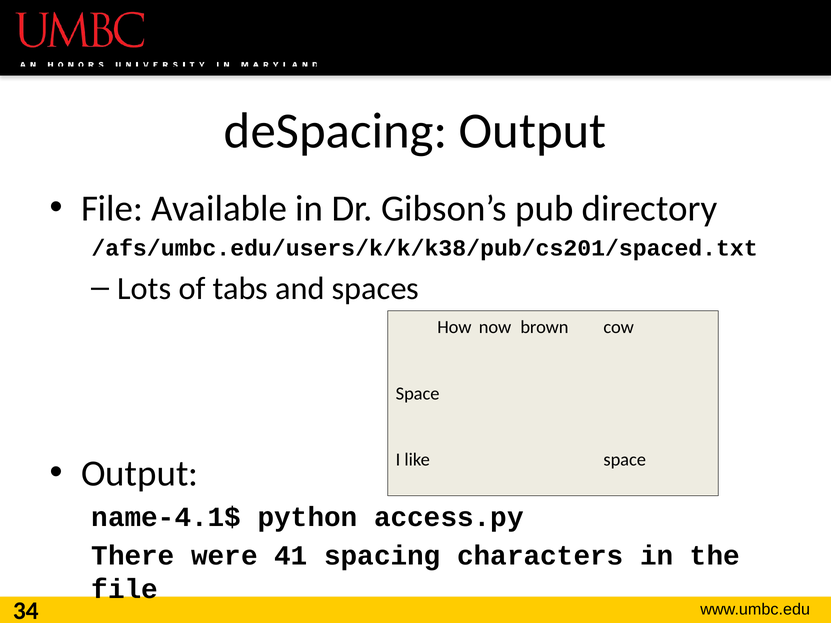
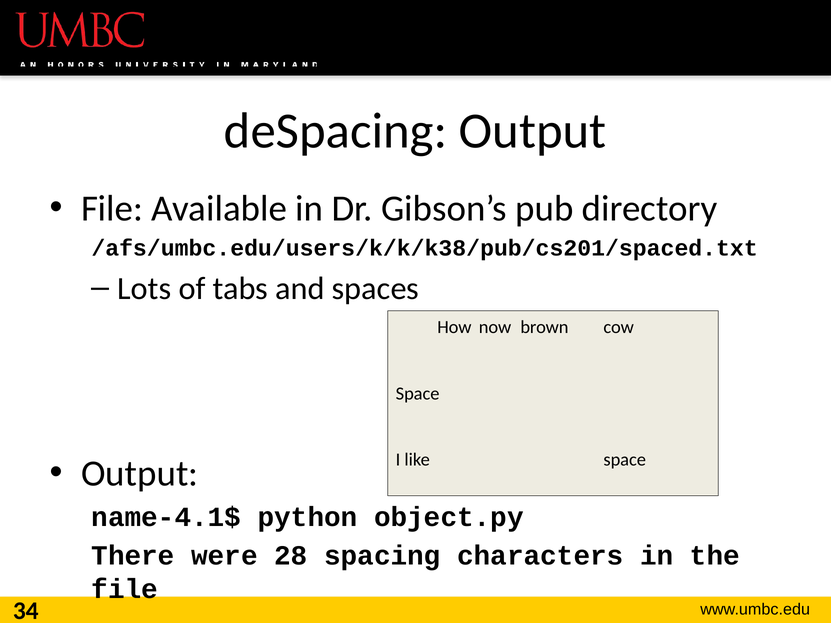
access.py: access.py -> object.py (449, 517)
41: 41 -> 28 (291, 556)
